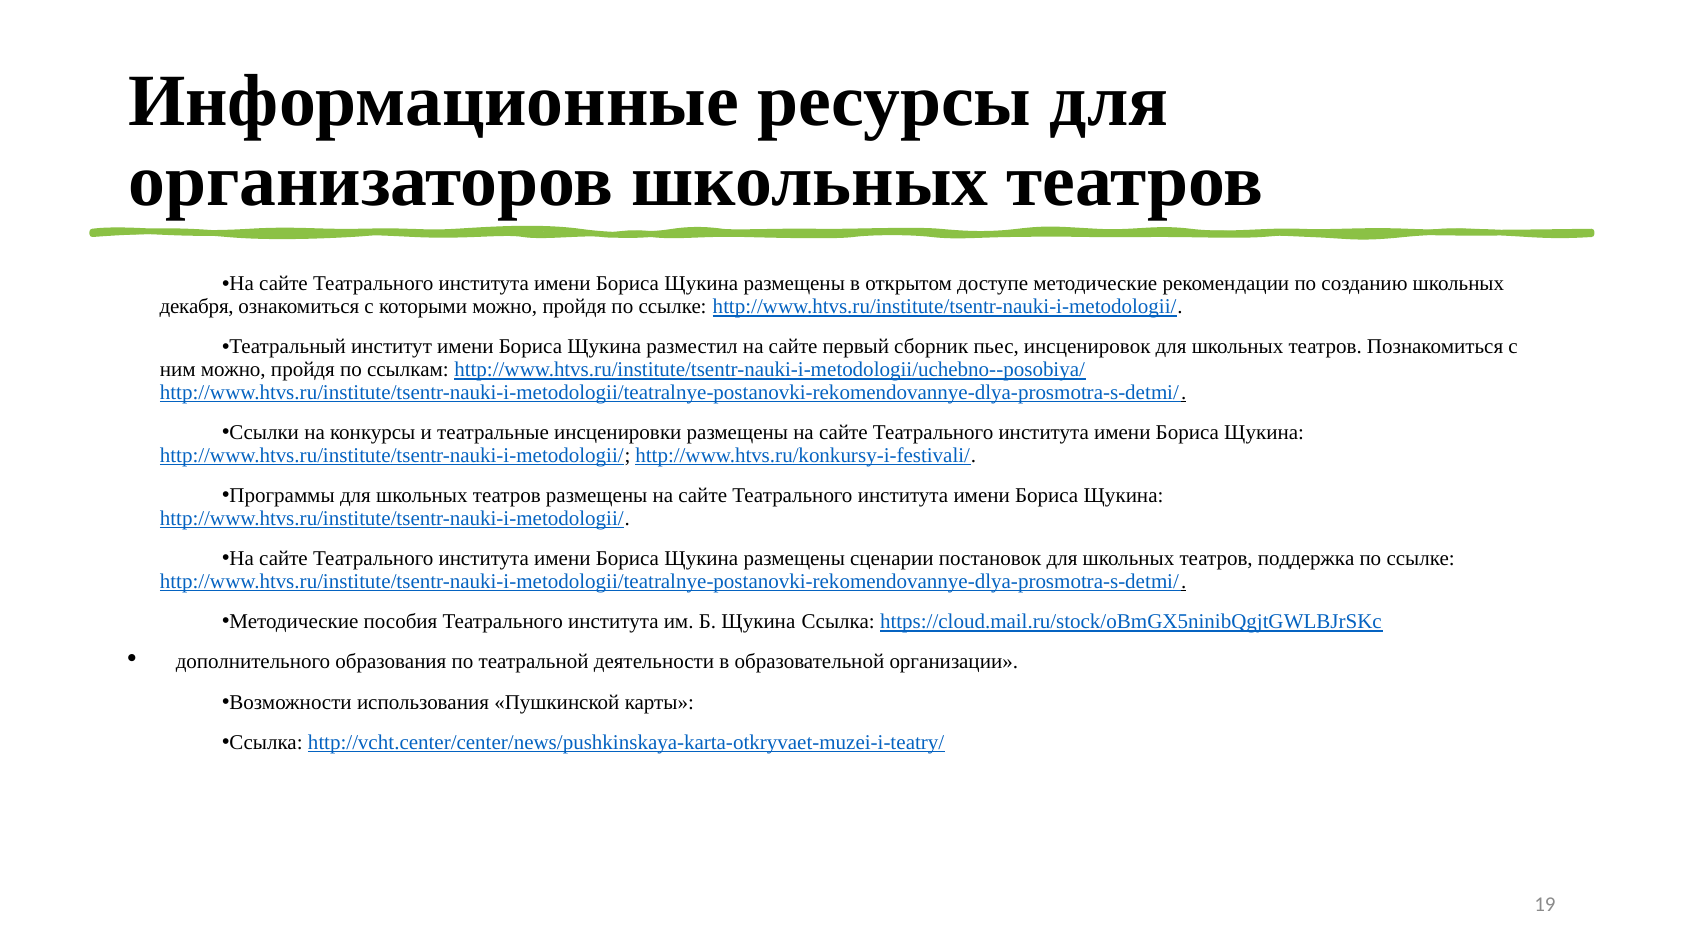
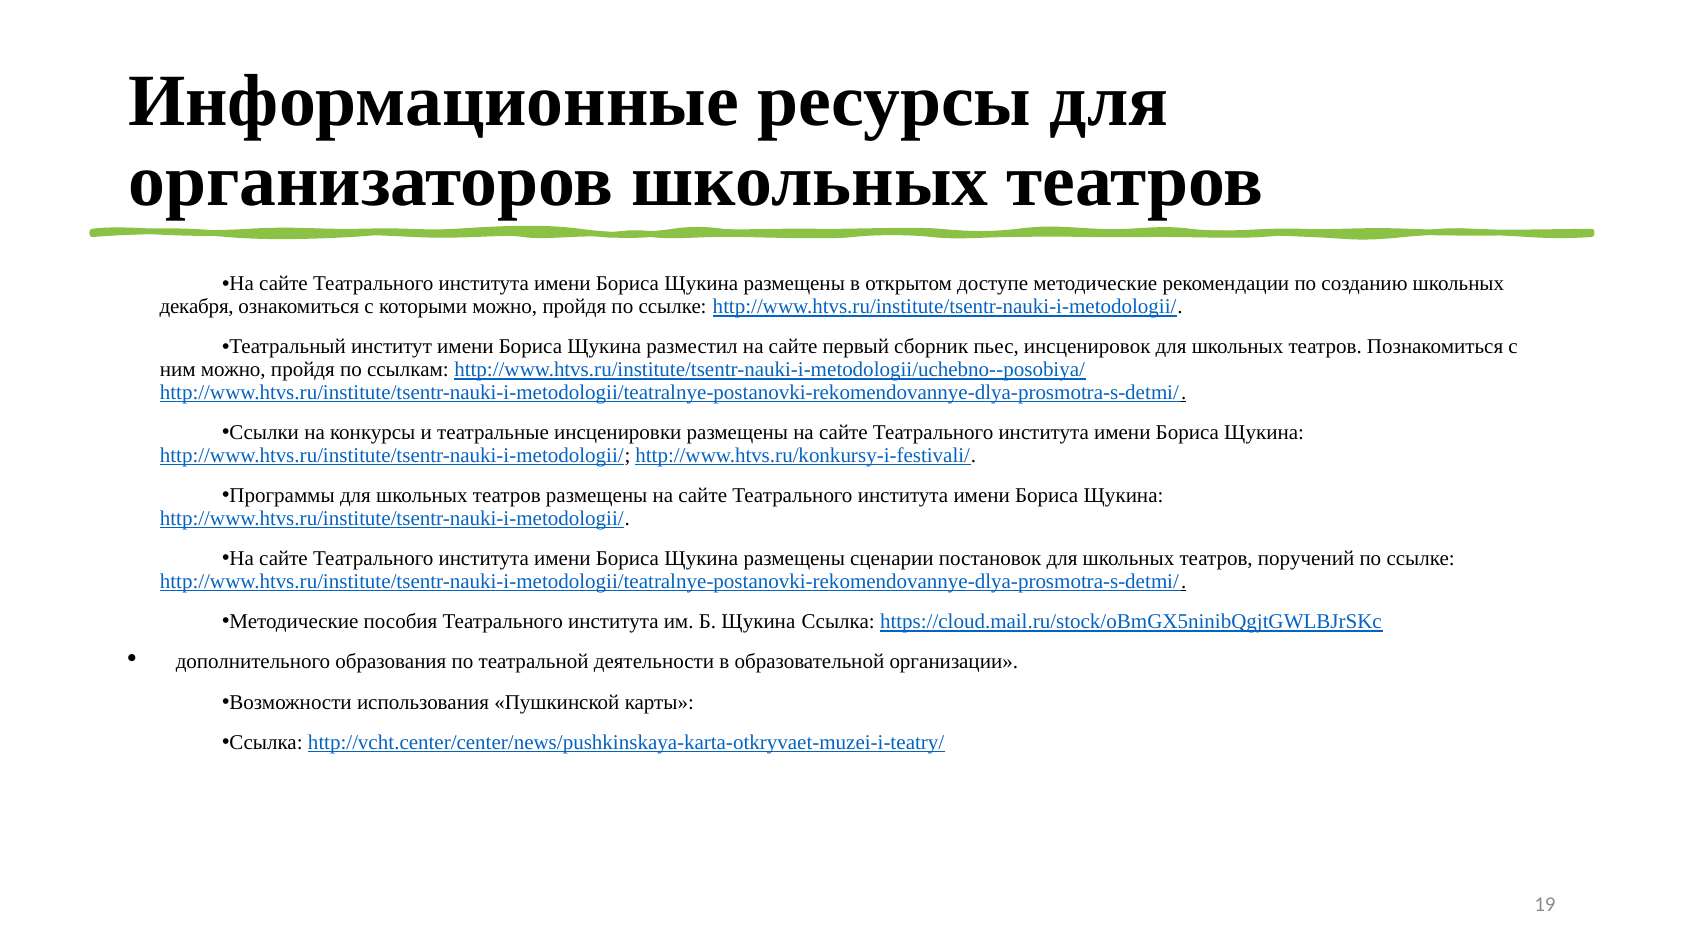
поддержка: поддержка -> поручений (1306, 559)
